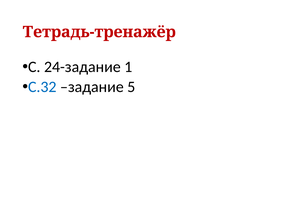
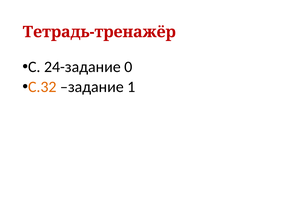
1: 1 -> 0 (128, 67)
С.32 colour: blue -> orange (42, 87)
5: 5 -> 1 (131, 87)
